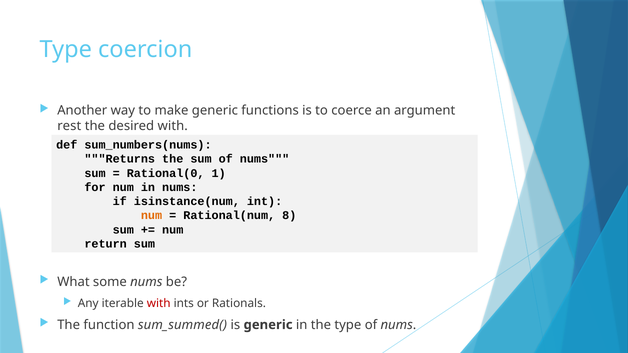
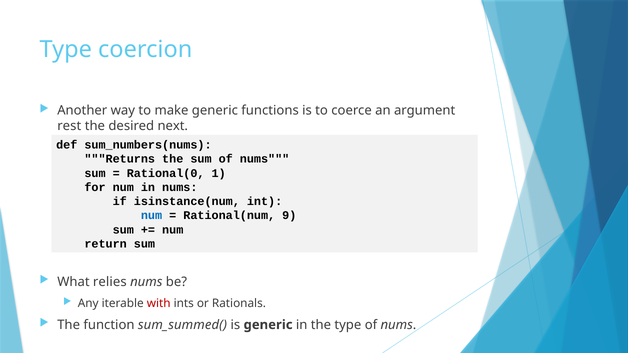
desired with: with -> next (173, 126)
num colour: orange -> blue (152, 216)
8: 8 -> 9 (289, 216)
some: some -> relies (110, 282)
